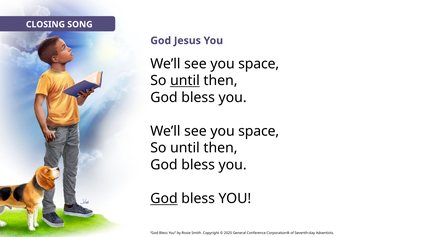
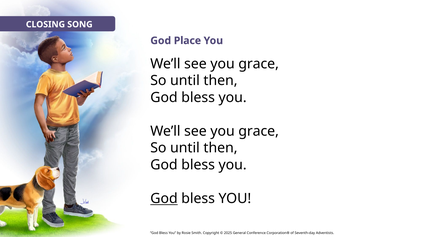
Jesus: Jesus -> Place (187, 41)
space: space -> grace (259, 64)
until underline: present -> none (185, 80)
space: space -> grace (259, 131)
